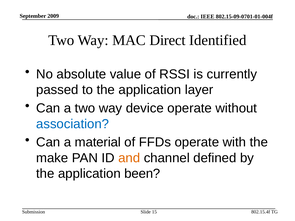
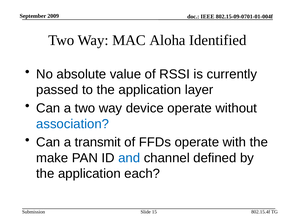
Direct: Direct -> Aloha (168, 40)
material: material -> transmit (98, 142)
and colour: orange -> blue (129, 158)
been: been -> each (142, 174)
